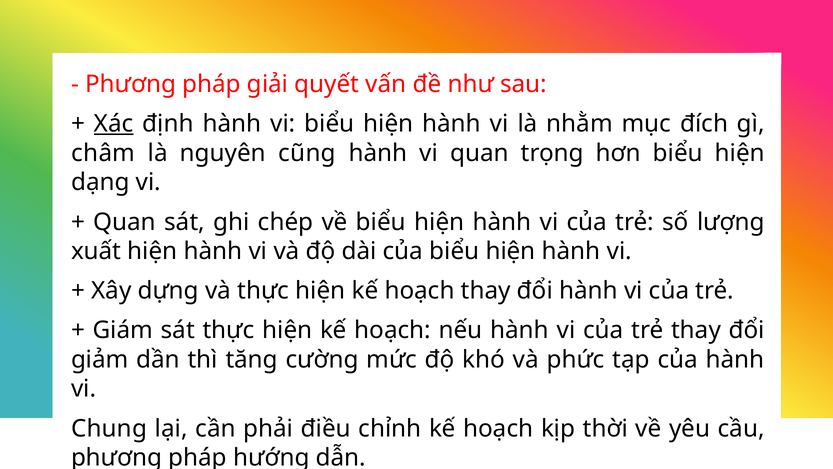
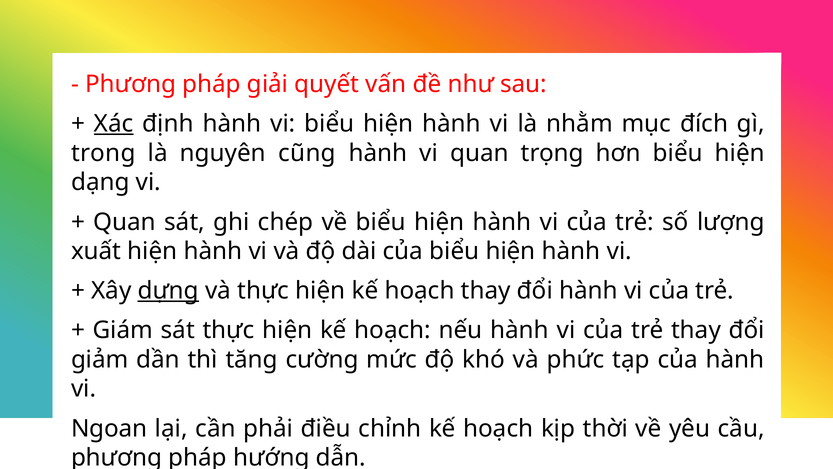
châm: châm -> trong (103, 153)
dựng underline: none -> present (168, 291)
Chung: Chung -> Ngoan (109, 428)
